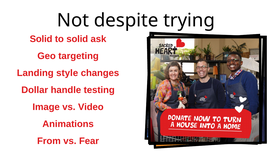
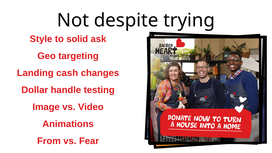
Solid: Solid -> Style (41, 39)
style: style -> cash (67, 73)
